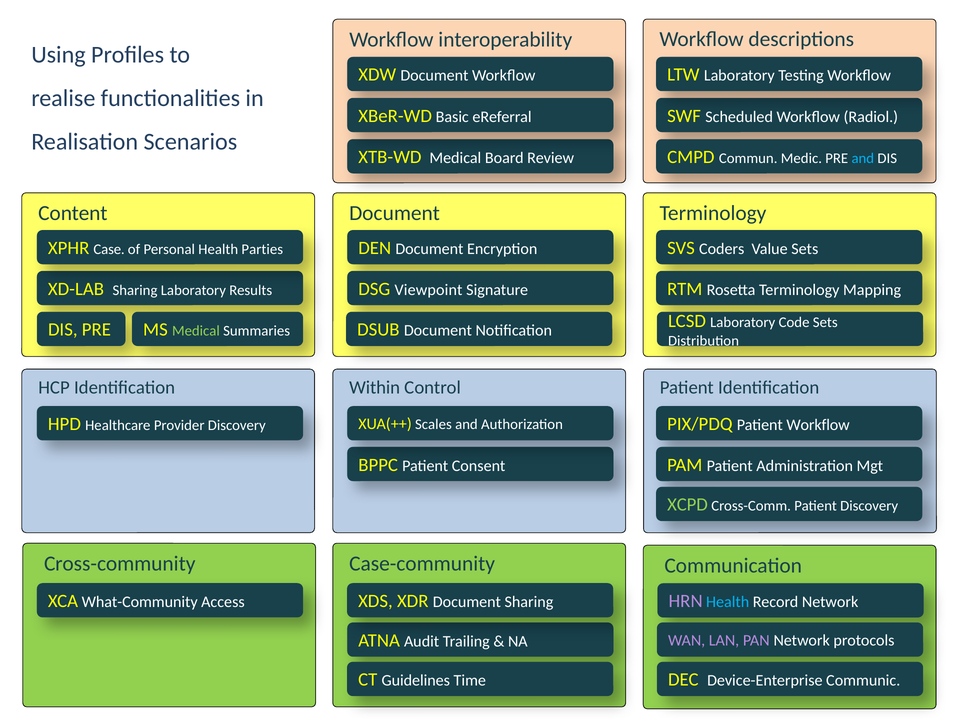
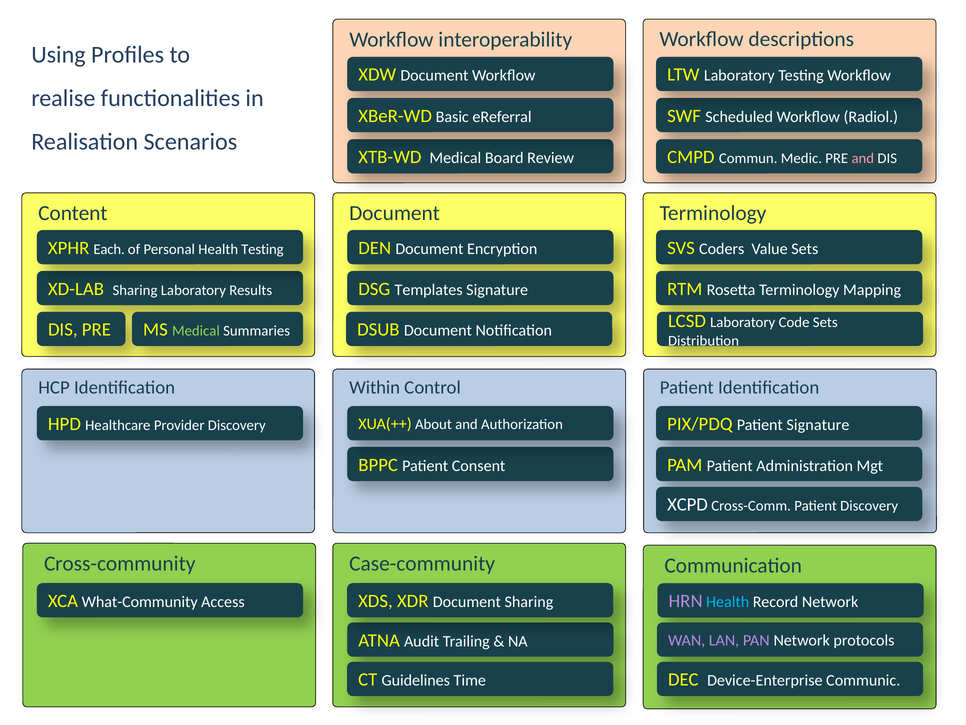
and colour: light blue -> pink (863, 158)
Case: Case -> Each (109, 249)
Health Parties: Parties -> Testing (262, 249)
Viewpoint: Viewpoint -> Templates (429, 290)
Patient Workflow: Workflow -> Signature (818, 425)
Scales: Scales -> About (433, 424)
XCPD colour: light green -> white (688, 504)
